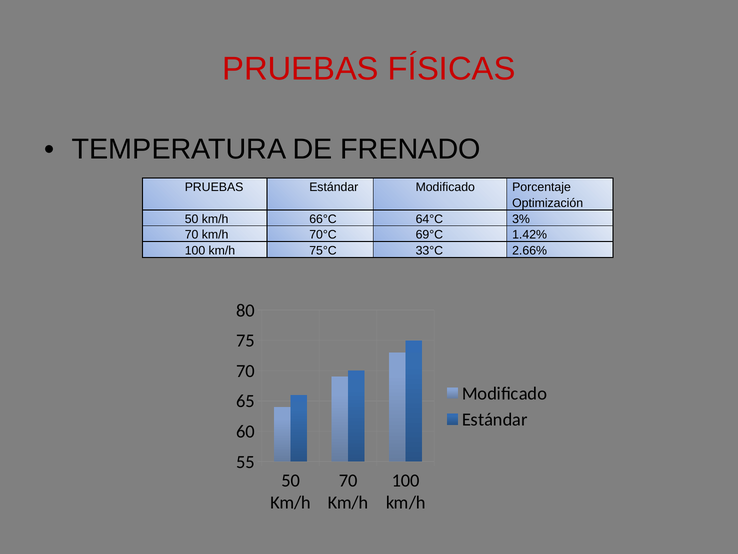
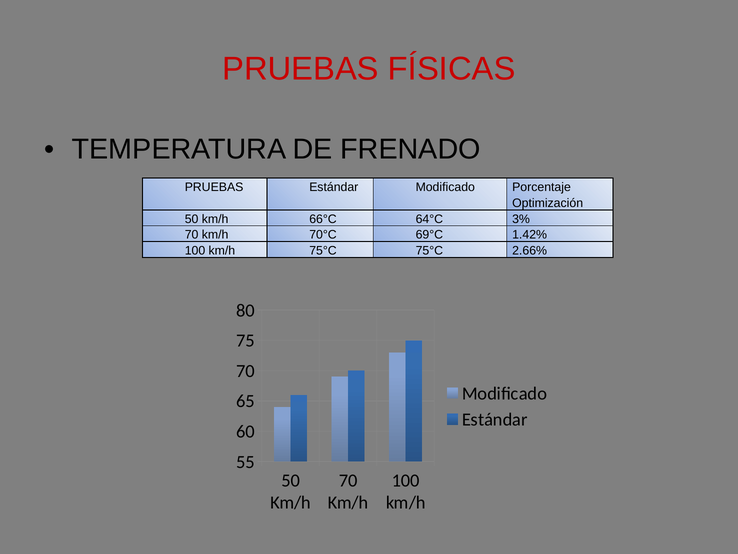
75°C 33°C: 33°C -> 75°C (429, 251)
